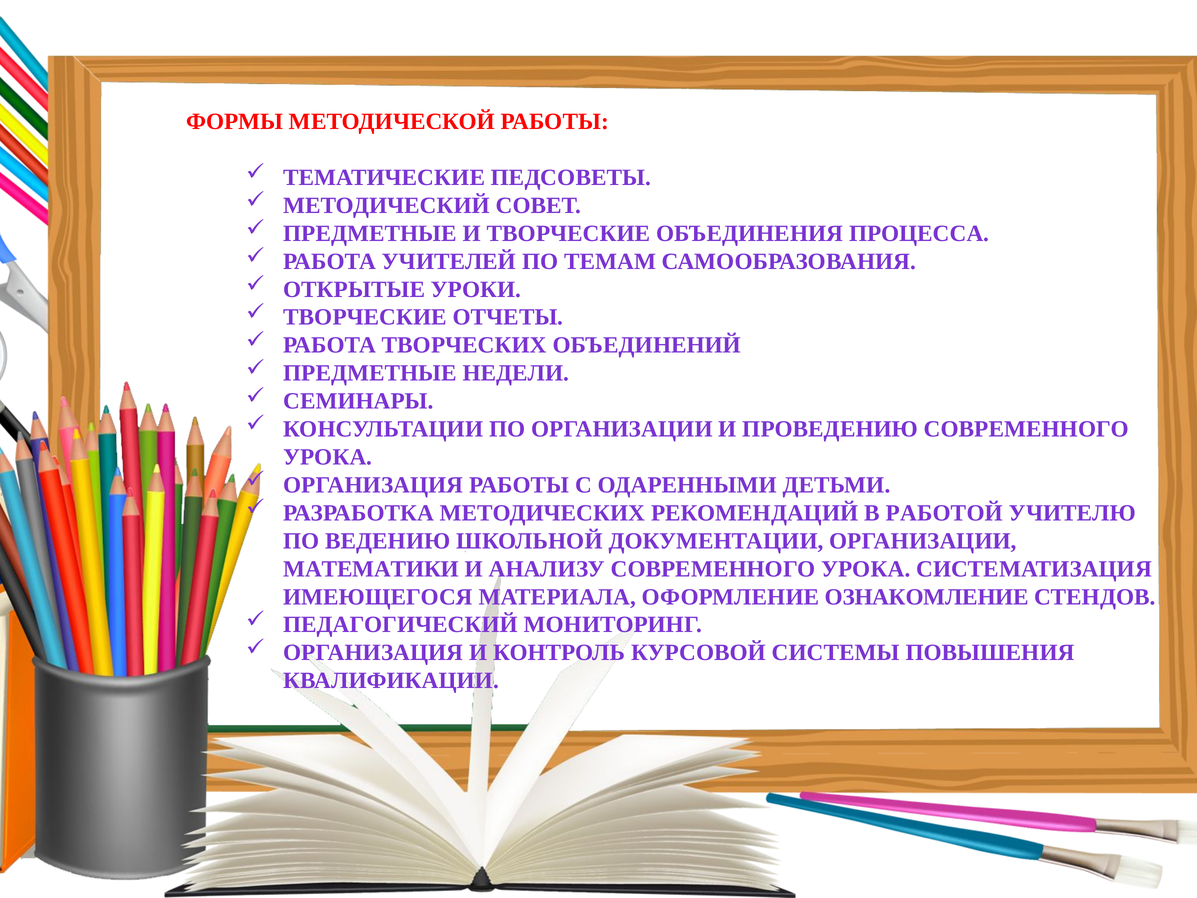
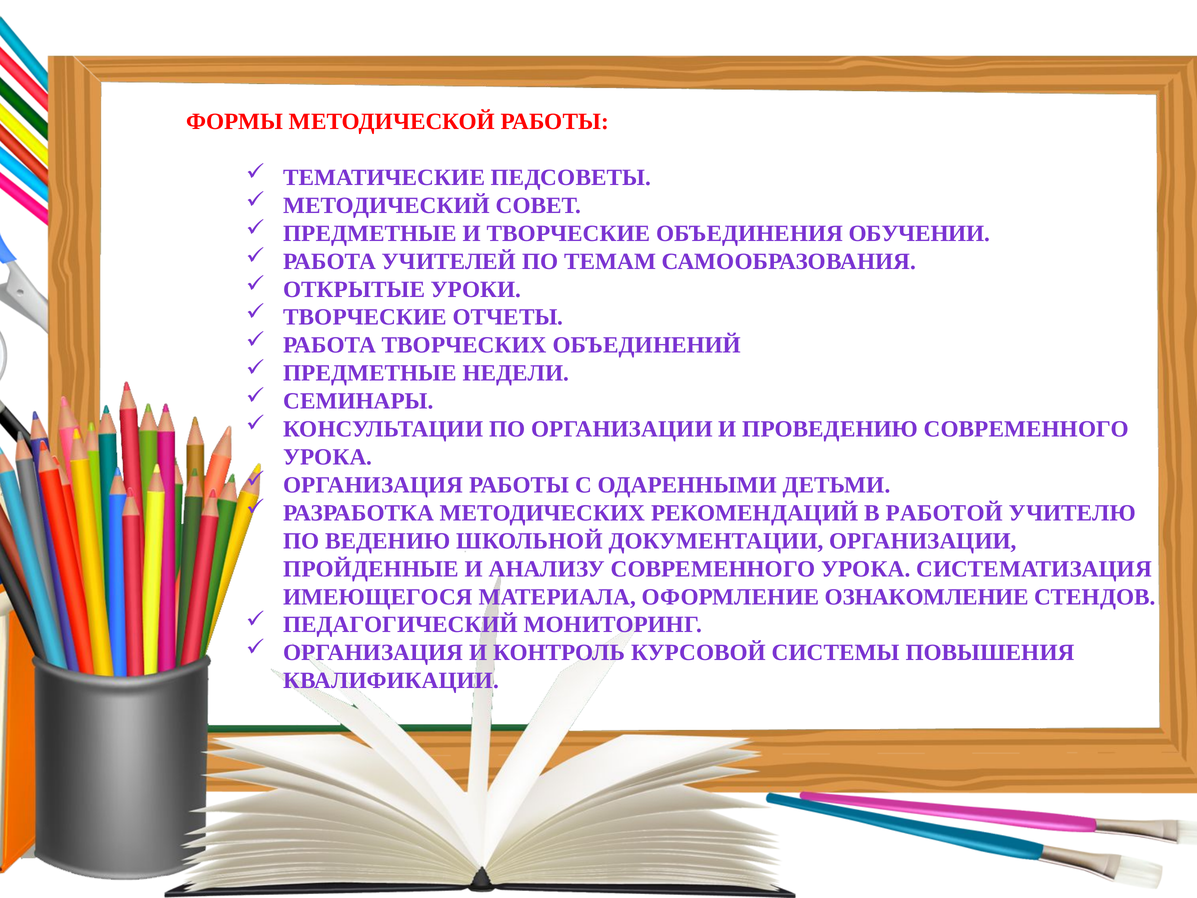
ПРОЦЕССА: ПРОЦЕССА -> ОБУЧЕНИИ (919, 233)
МАТЕМАТИКИ: МАТЕМАТИКИ -> ПРОЙДЕННЫЕ (371, 569)
